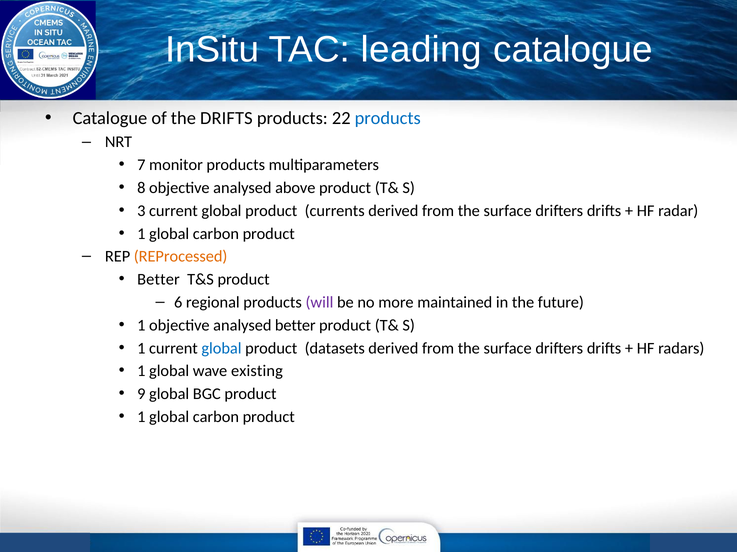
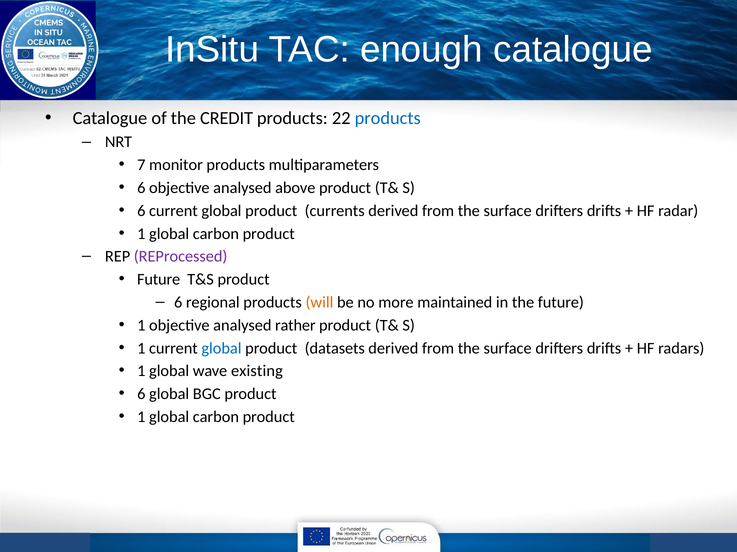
leading: leading -> enough (421, 50)
the DRIFTS: DRIFTS -> CREDIT (227, 118)
8: 8 -> 6 (141, 188)
3: 3 -> 6 (141, 211)
REProcessed colour: orange -> purple (181, 257)
Better: Better -> Future (159, 280)
will colour: purple -> orange (319, 303)
analysed better: better -> rather (295, 326)
9: 9 -> 6 (141, 394)
